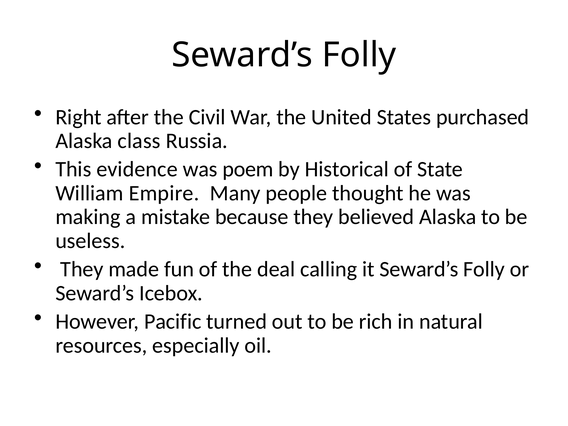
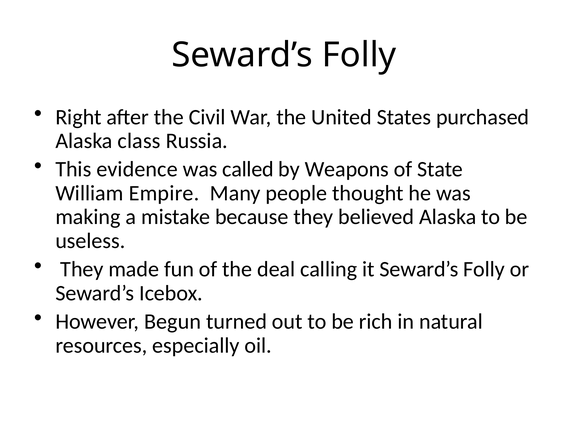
poem: poem -> called (248, 169)
Historical: Historical -> Weapons (347, 169)
Pacific: Pacific -> Begun (173, 322)
